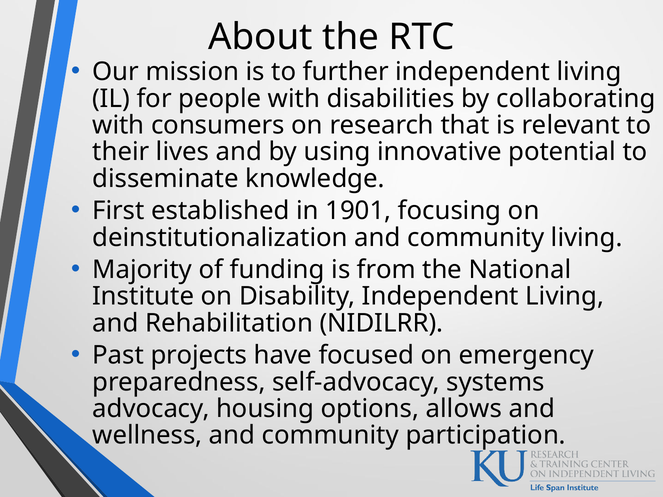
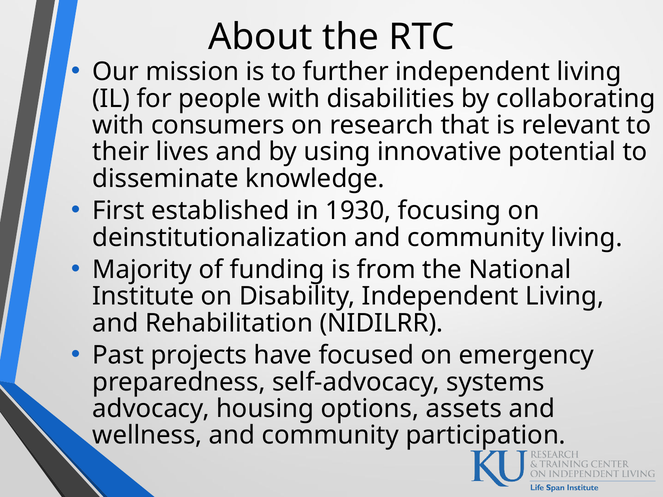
1901: 1901 -> 1930 (358, 211)
allows: allows -> assets (464, 409)
